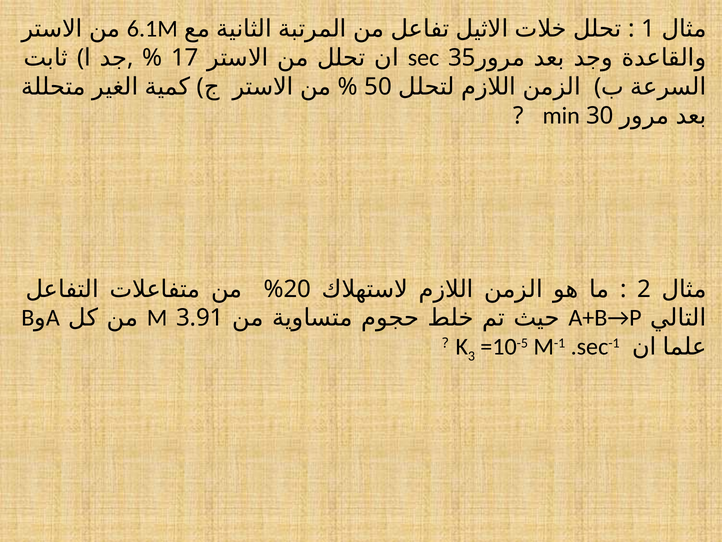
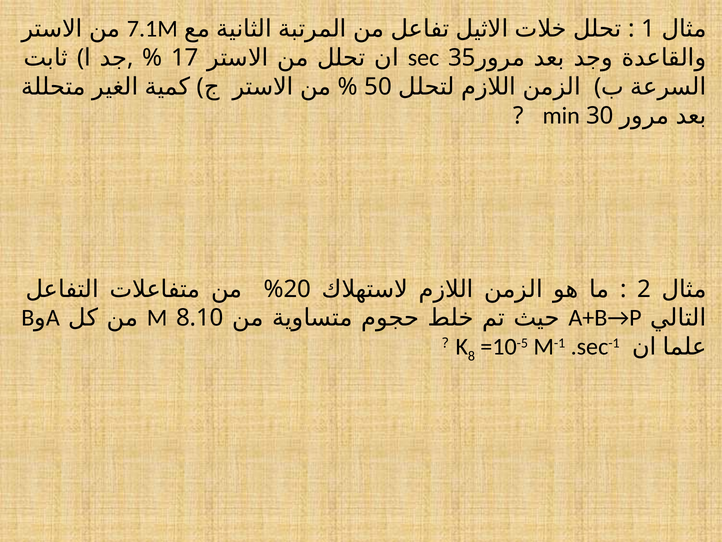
6.1M: 6.1M -> 7.1M (152, 29)
3.91: 3.91 -> 8.10 (200, 318)
3: 3 -> 8 (471, 356)
